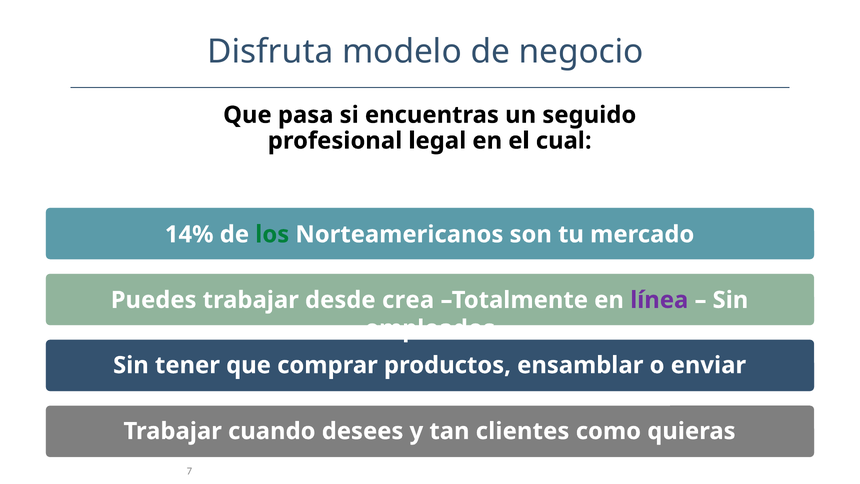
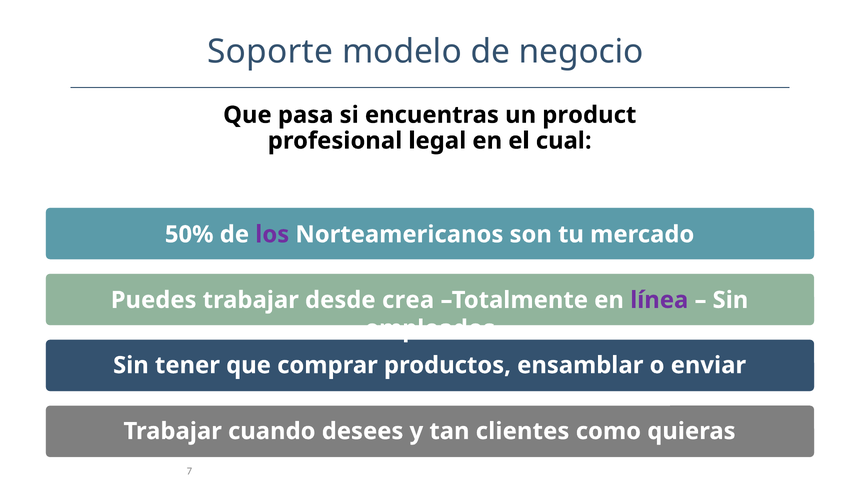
Disfruta: Disfruta -> Soporte (270, 52)
seguido: seguido -> product (589, 115)
14%: 14% -> 50% (189, 234)
los colour: green -> purple (272, 234)
